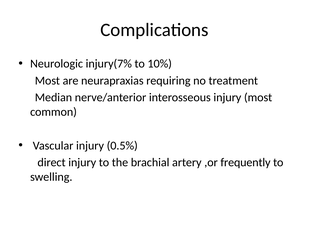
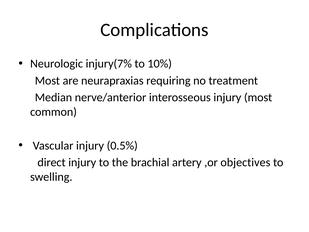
frequently: frequently -> objectives (245, 162)
